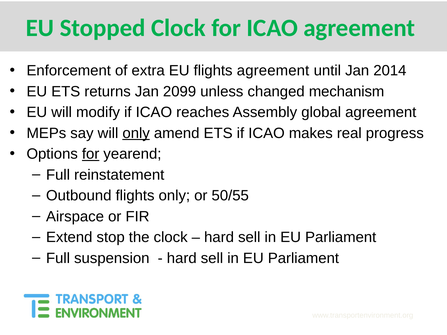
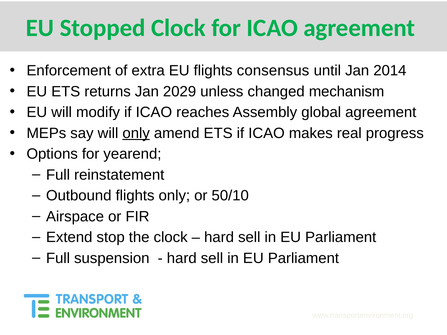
flights agreement: agreement -> consensus (273, 71)
2099: 2099 -> 2029 (180, 92)
for underline: present -> none (91, 154)
50/55: 50/55 -> 50/10 (230, 196)
